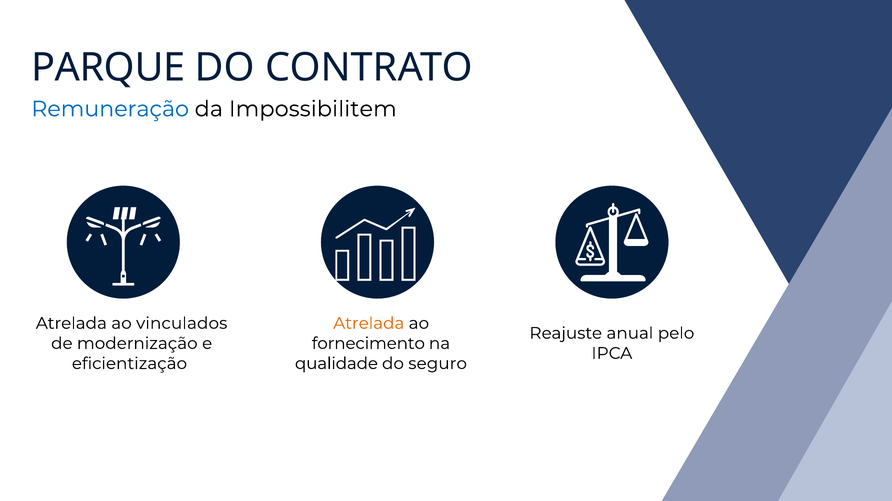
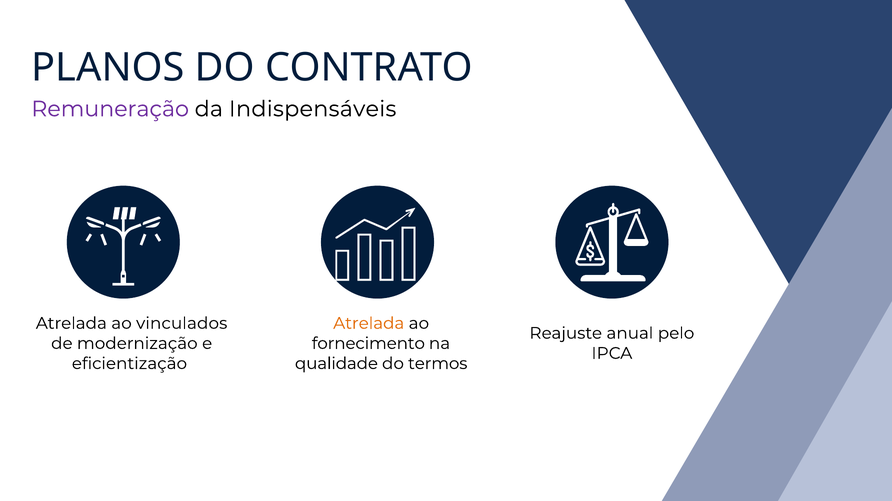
PARQUE: PARQUE -> PLANOS (108, 68)
Remuneração colour: blue -> purple (110, 109)
Impossibilitem: Impossibilitem -> Indispensáveis (313, 109)
seguro: seguro -> termos (438, 364)
